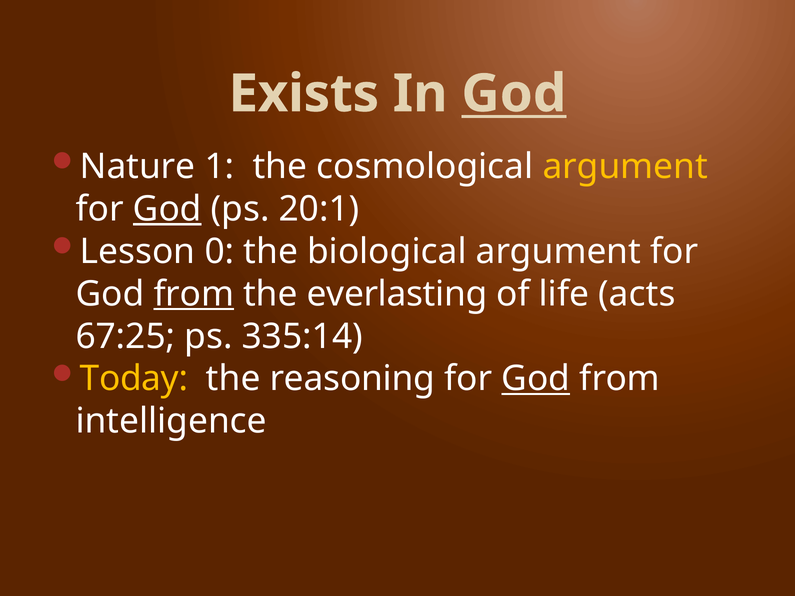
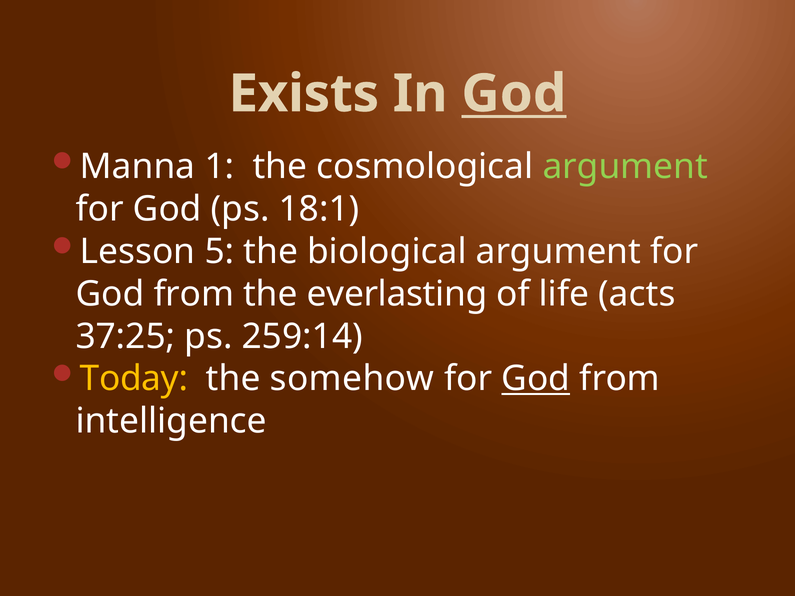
Nature: Nature -> Manna (138, 167)
argument colour: yellow -> light green (625, 167)
God underline: present -> none (167, 209)
20:1: 20:1 -> 18:1 (319, 209)
0: 0 -> 5 (219, 252)
from underline: present -> none (194, 294)
67:25: 67:25 -> 37:25 (125, 337)
335:14: 335:14 -> 259:14 (302, 337)
reasoning: reasoning -> somehow (352, 379)
